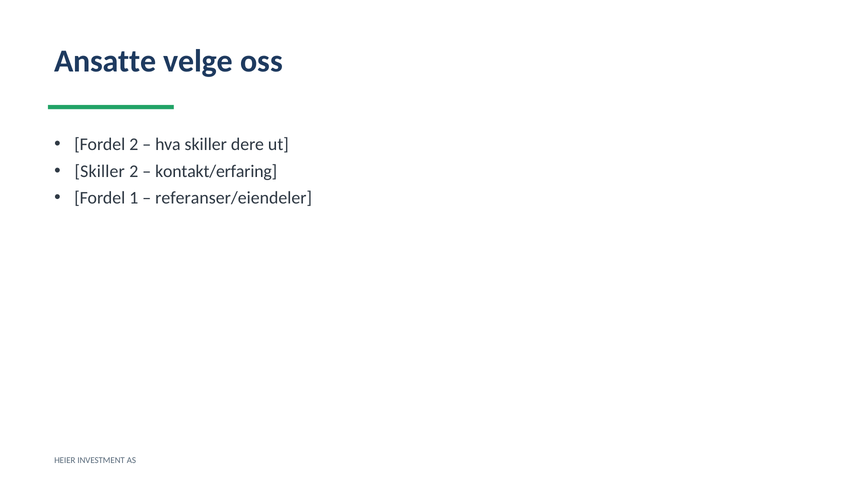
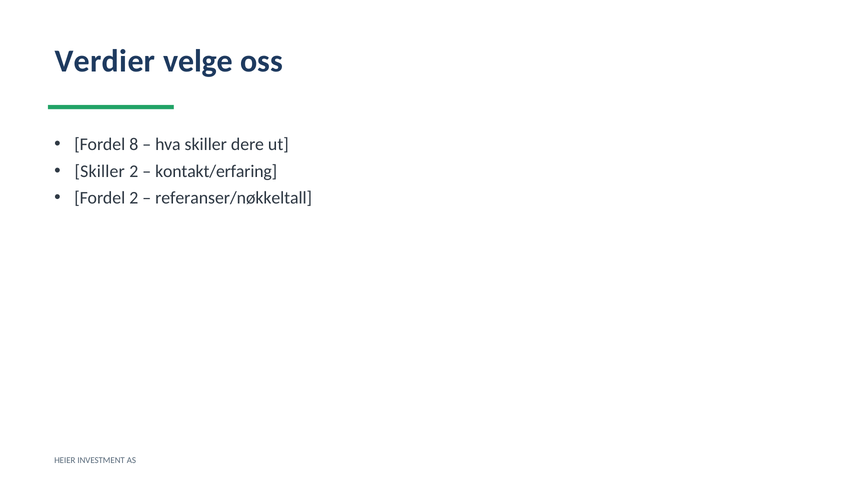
Ansatte: Ansatte -> Verdier (105, 61)
Fordel 2: 2 -> 8 (134, 144)
Fordel 1: 1 -> 2 (134, 198)
referanser/eiendeler: referanser/eiendeler -> referanser/nøkkeltall (234, 198)
